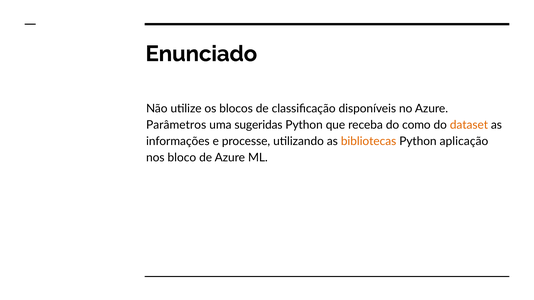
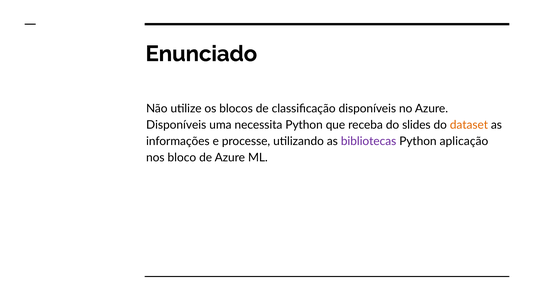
Parâmetros: Parâmetros -> Disponíveis (176, 125)
sugeridas: sugeridas -> necessita (258, 125)
como: como -> slides (416, 125)
bibliotecas colour: orange -> purple (369, 141)
